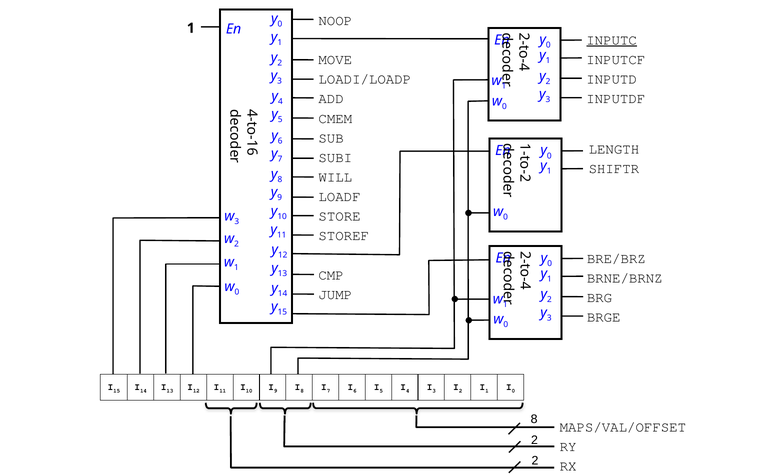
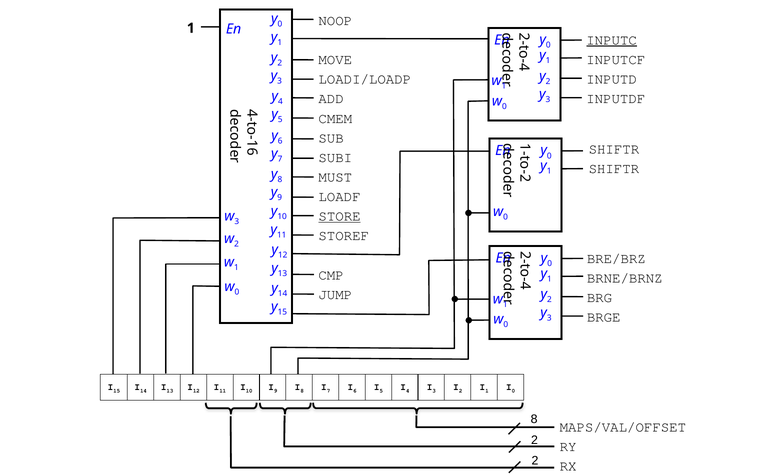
LENGTH: LENGTH -> SHIFTR (614, 149)
WILL: WILL -> MUST (335, 177)
STORE underline: none -> present (340, 216)
